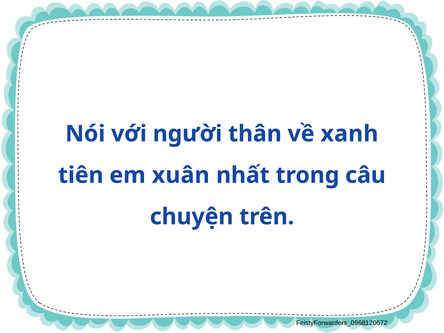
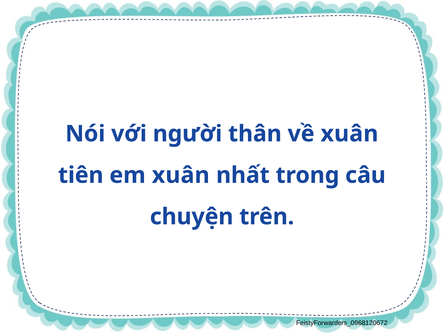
về xanh: xanh -> xuân (349, 134)
